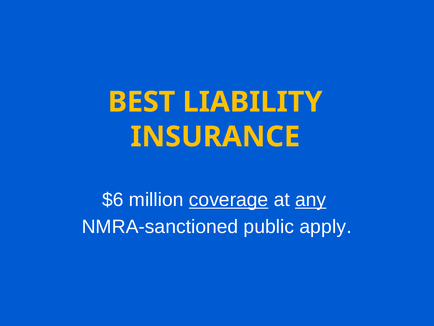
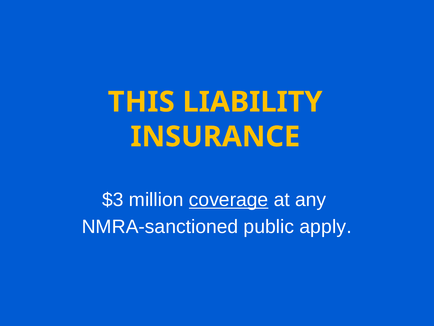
BEST: BEST -> THIS (141, 102)
$6: $6 -> $3 (113, 200)
any underline: present -> none (311, 200)
